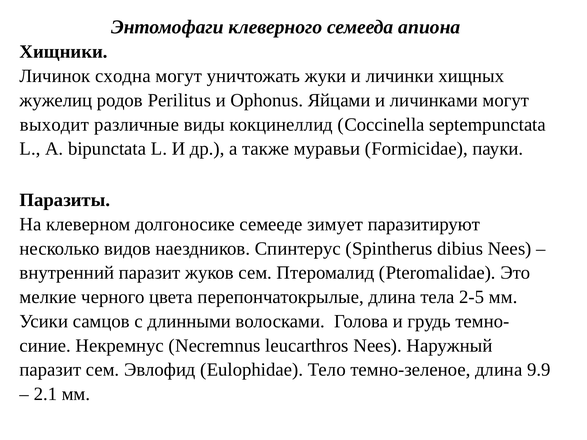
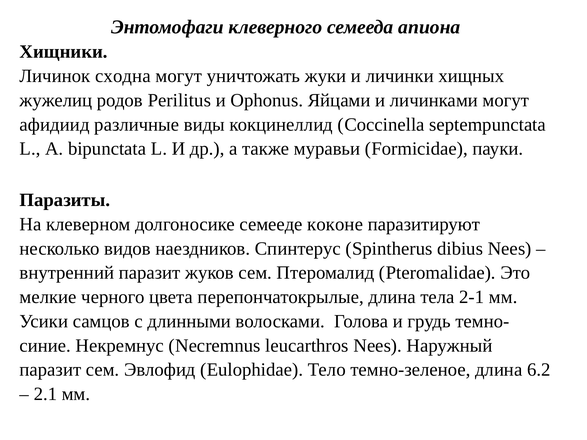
выходит: выходит -> афидиид (55, 125)
зимует: зимует -> коконе (335, 224)
2-5: 2-5 -> 2-1 (472, 297)
9.9: 9.9 -> 6.2 (539, 370)
